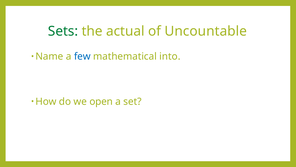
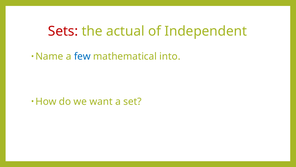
Sets colour: green -> red (63, 31)
Uncountable: Uncountable -> Independent (206, 31)
open: open -> want (101, 101)
